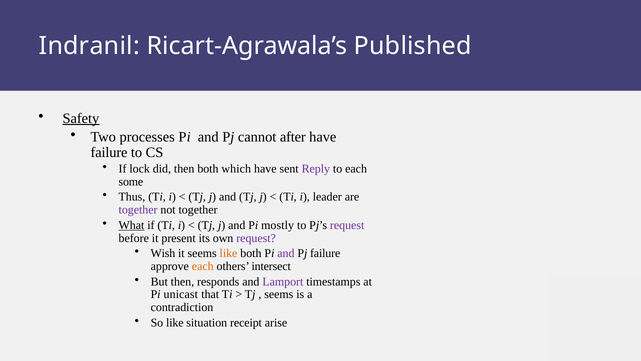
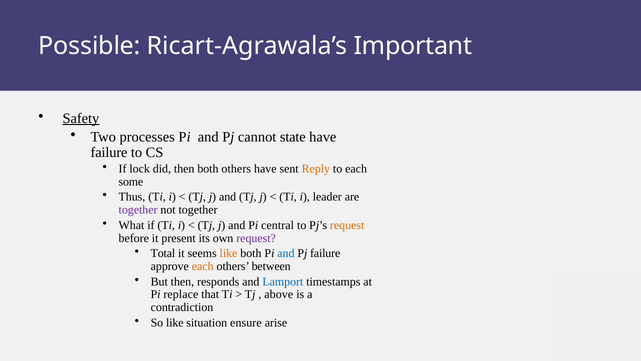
Indranil: Indranil -> Possible (90, 46)
Published: Published -> Important (413, 46)
after: after -> state (293, 137)
both which: which -> others (236, 169)
Reply colour: purple -> orange (316, 169)
What underline: present -> none (131, 225)
mostly: mostly -> central (278, 225)
request colour: purple -> orange (347, 225)
Wish: Wish -> Total (163, 254)
and colour: purple -> blue (286, 254)
intersect: intersect -> between (271, 266)
Lamport colour: purple -> blue (283, 282)
unicast: unicast -> replace (181, 295)
seems: seems -> above (279, 295)
receipt: receipt -> ensure (246, 323)
